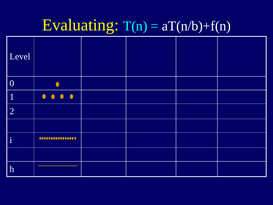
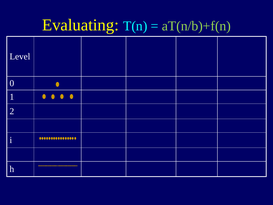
aT(n/b)+f(n colour: white -> light green (196, 26)
